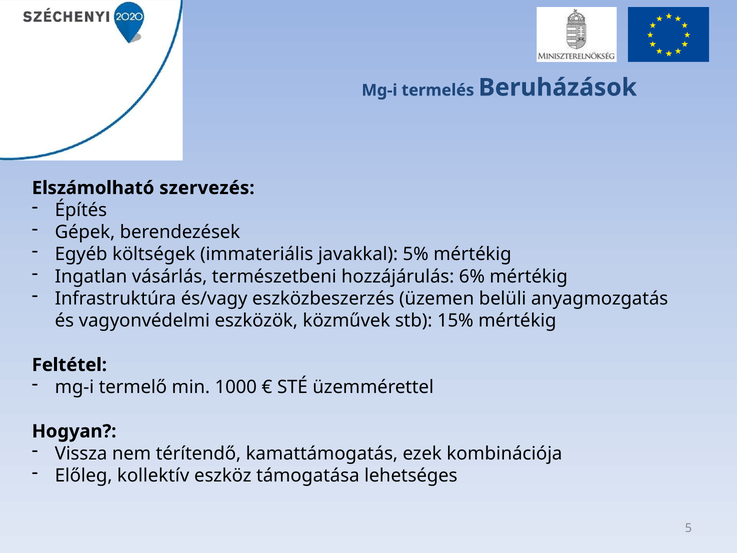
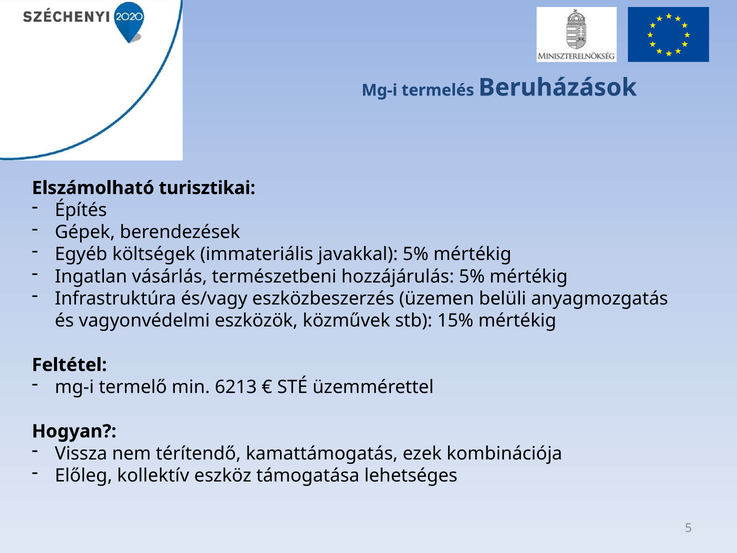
szervezés: szervezés -> turisztikai (207, 188)
hozzájárulás 6%: 6% -> 5% (472, 276)
1000: 1000 -> 6213 (236, 387)
